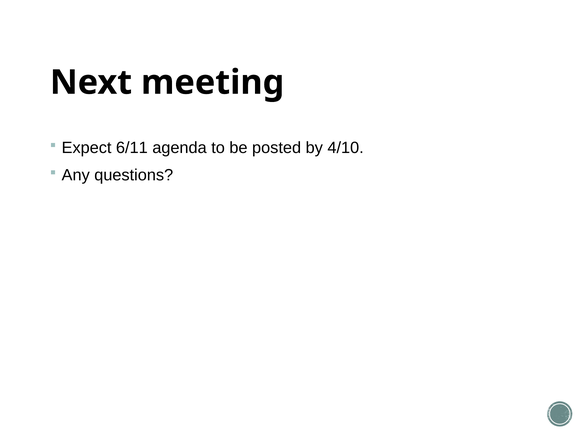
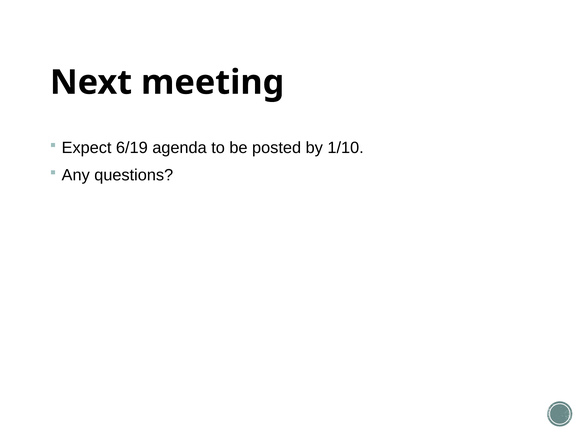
6/11: 6/11 -> 6/19 (132, 148)
4/10: 4/10 -> 1/10 (346, 148)
